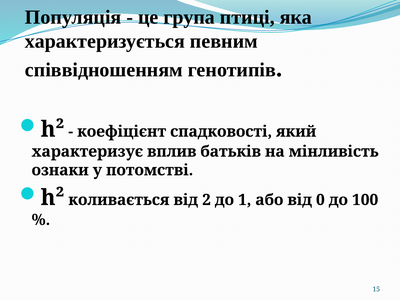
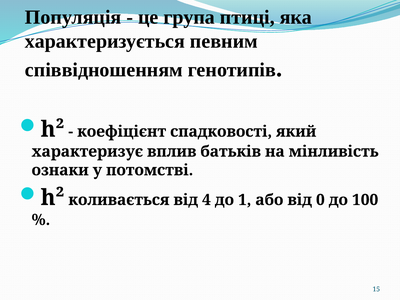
2: 2 -> 4 (206, 200)
